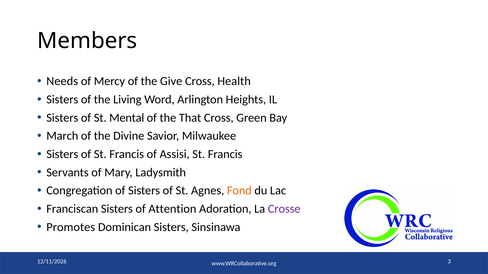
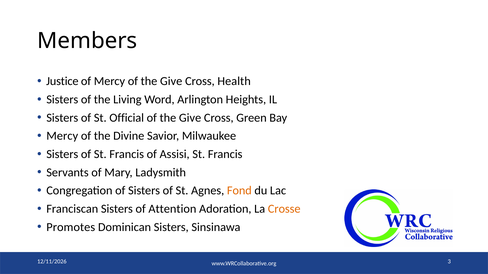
Needs: Needs -> Justice (62, 81)
Mental: Mental -> Official (127, 118)
That: That -> Give (190, 118)
March: March -> Mercy (62, 136)
Crosse colour: purple -> orange (284, 209)
